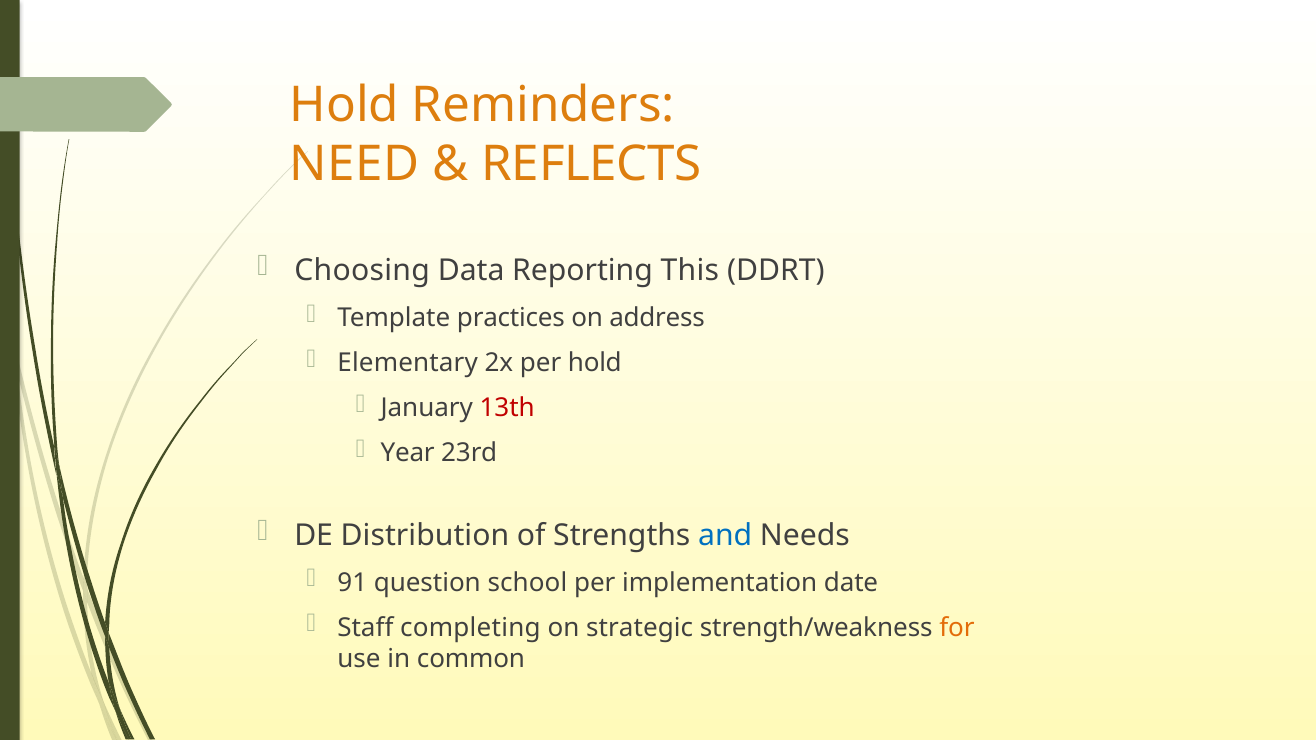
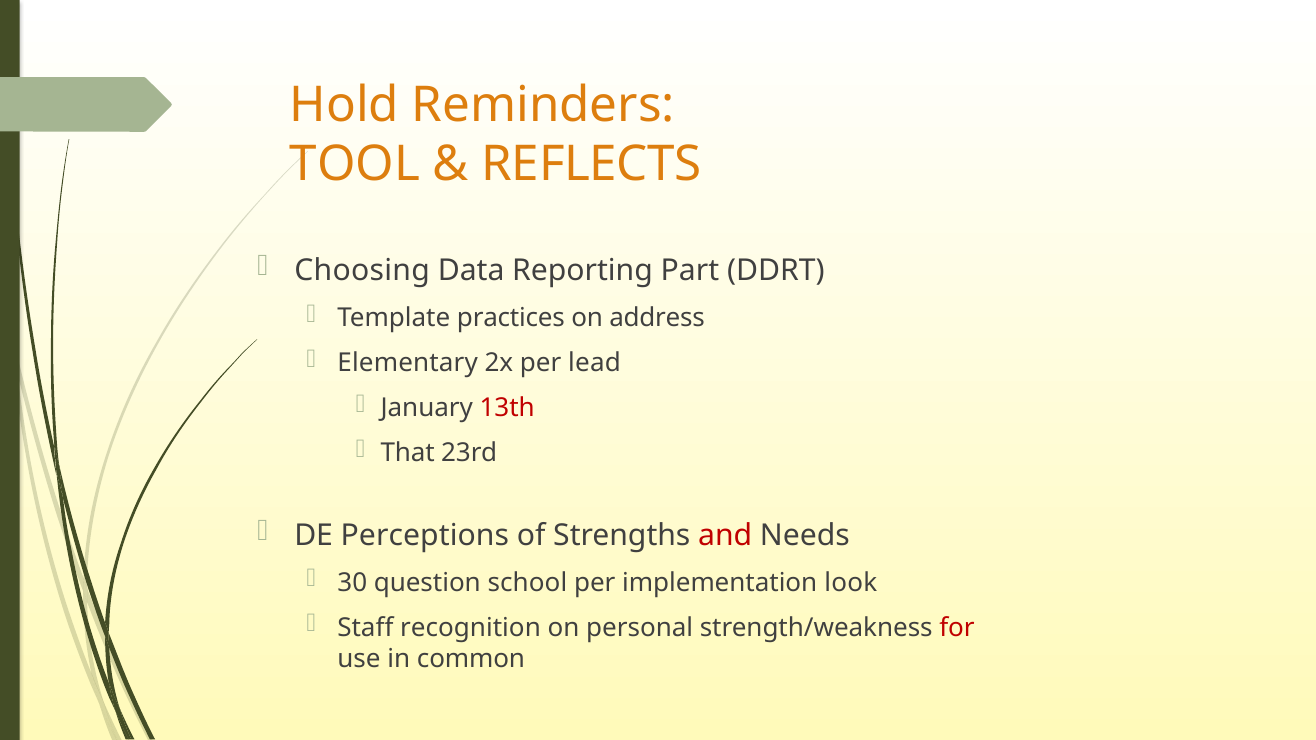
NEED: NEED -> TOOL (355, 165)
This: This -> Part (690, 271)
per hold: hold -> lead (595, 363)
Year: Year -> That (408, 453)
Distribution: Distribution -> Perceptions (425, 536)
and colour: blue -> red (725, 536)
91: 91 -> 30 (352, 583)
date: date -> look (851, 583)
completing: completing -> recognition (470, 628)
strategic: strategic -> personal (640, 628)
for colour: orange -> red (957, 628)
